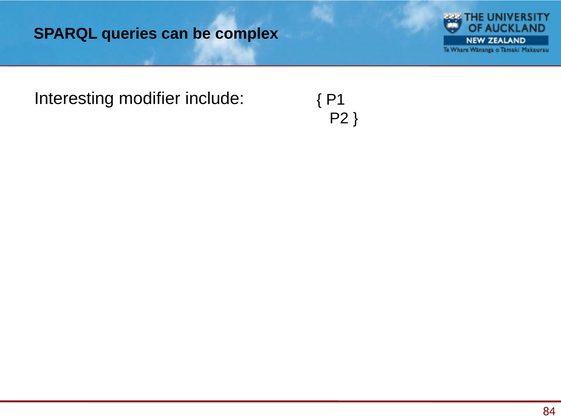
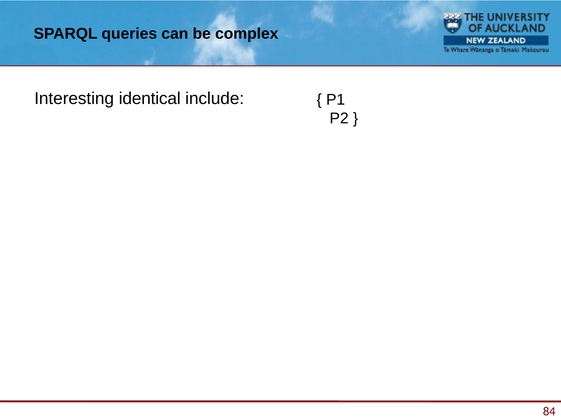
modifier: modifier -> identical (150, 99)
